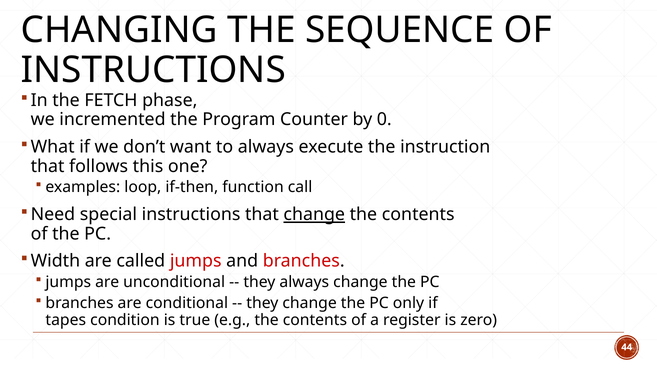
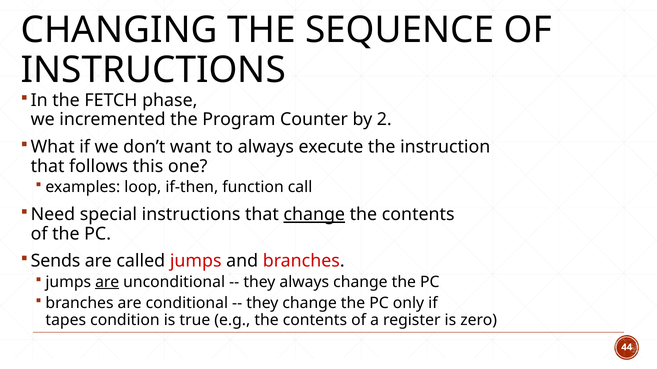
0: 0 -> 2 (384, 120)
Width: Width -> Sends (55, 262)
are underline: none -> present (107, 282)
